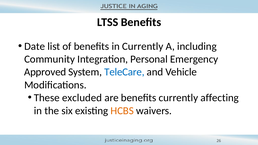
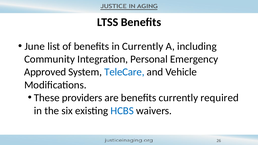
Date: Date -> June (35, 46)
excluded: excluded -> providers (82, 98)
affecting: affecting -> required (220, 98)
HCBS colour: orange -> blue (122, 111)
